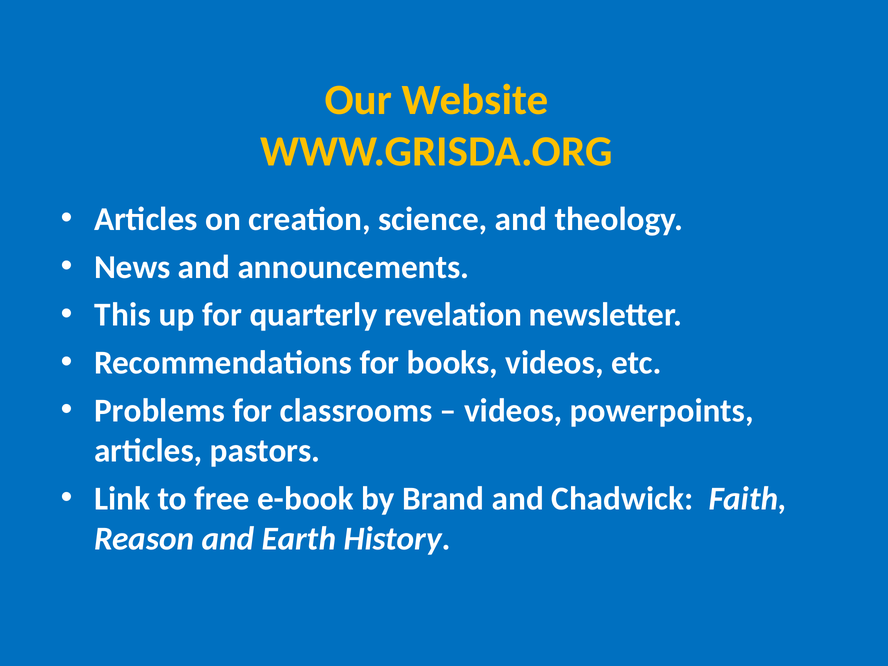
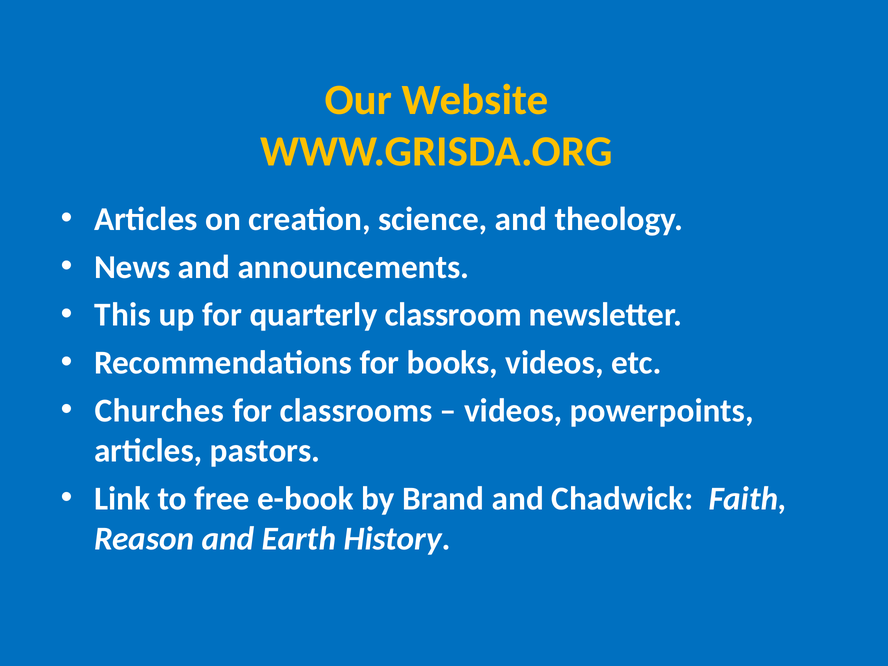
revelation: revelation -> classroom (453, 315)
Problems: Problems -> Churches (159, 411)
